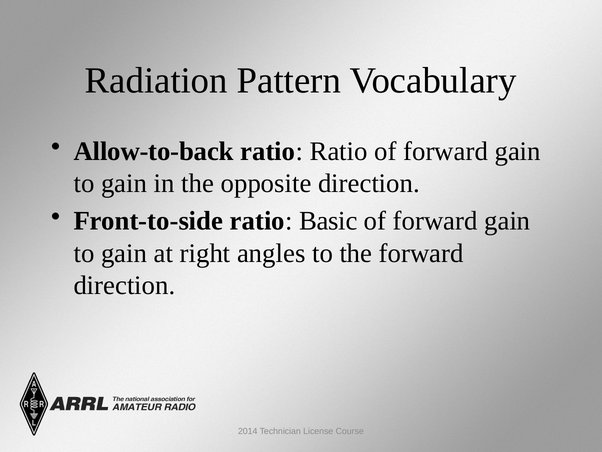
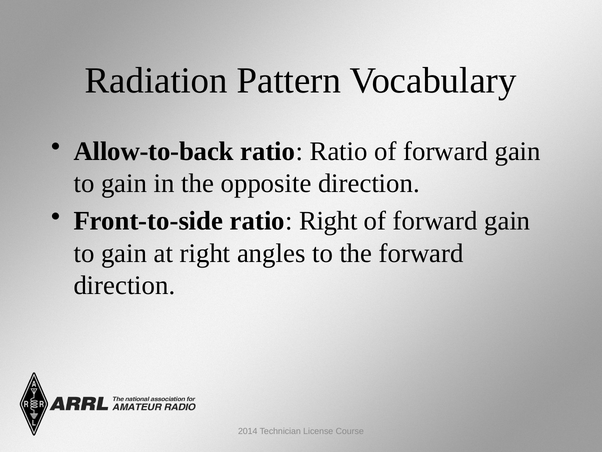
ratio Basic: Basic -> Right (328, 221)
